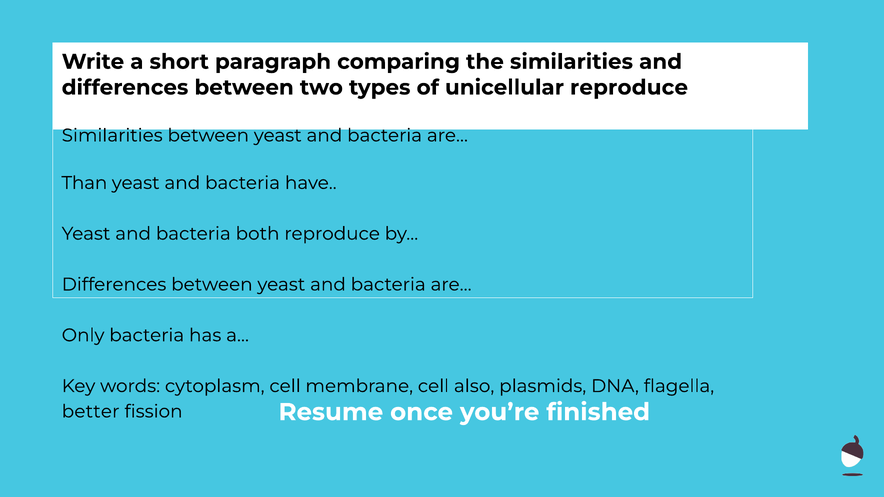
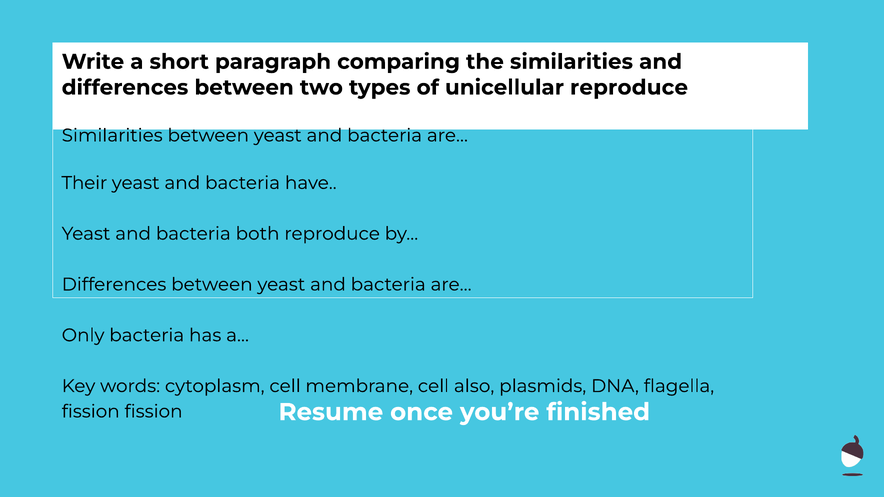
Than: Than -> Their (84, 183)
better: better -> fission (91, 412)
